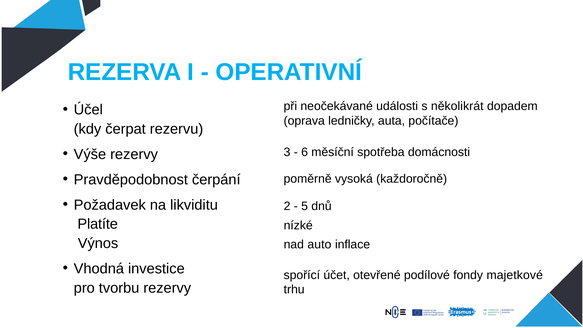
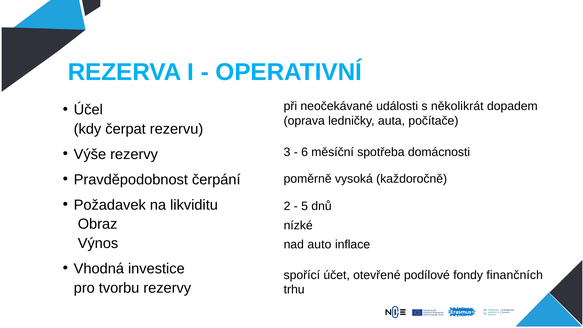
Platíte: Platíte -> Obraz (98, 224)
majetkové: majetkové -> finančních (515, 275)
